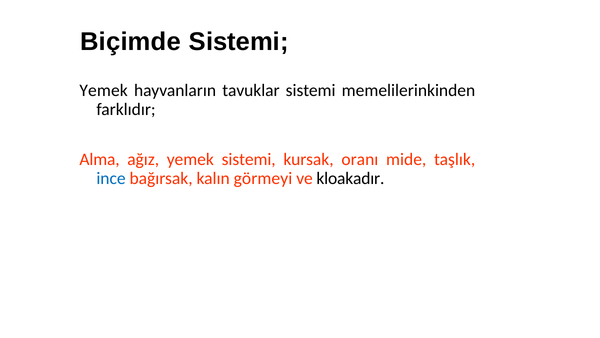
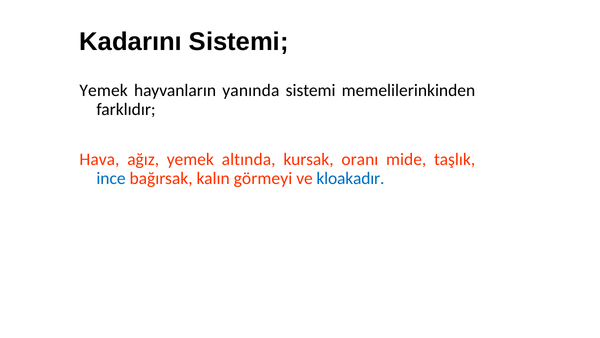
Biçimde: Biçimde -> Kadarını (131, 41)
tavuklar: tavuklar -> yanında (251, 90)
Alma: Alma -> Hava (99, 159)
yemek sistemi: sistemi -> altında (249, 159)
kloakadır colour: black -> blue (350, 178)
